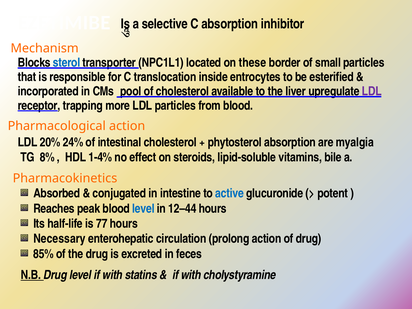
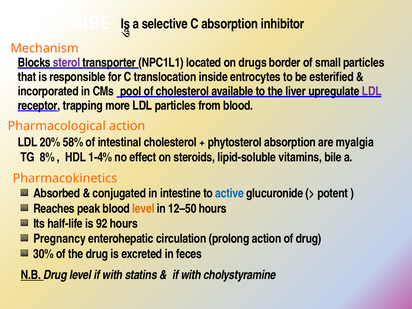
sterol colour: blue -> purple (67, 63)
these: these -> drugs (253, 63)
24%: 24% -> 58% (73, 142)
level colour: blue -> orange (143, 209)
12–44: 12–44 -> 12–50 (182, 209)
77: 77 -> 92 (102, 224)
Necessary: Necessary -> Pregnancy (60, 239)
85%: 85% -> 30% (44, 254)
